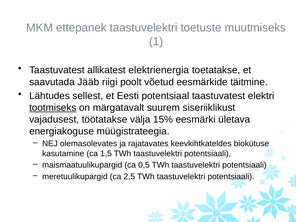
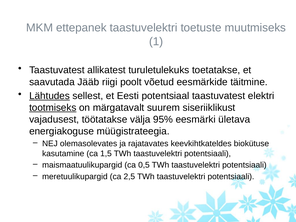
elektrienergia: elektrienergia -> turuletulekuks (159, 70)
Lähtudes underline: none -> present (50, 96)
15%: 15% -> 95% (163, 119)
